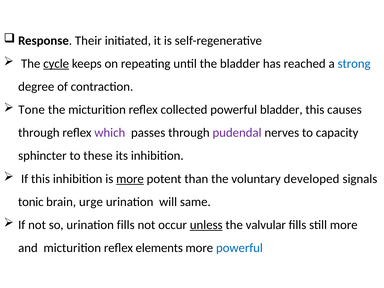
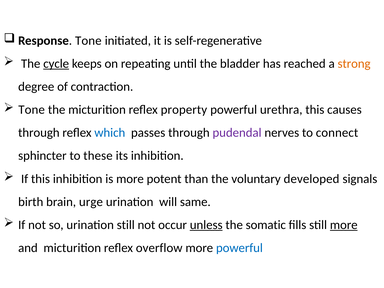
Response Their: Their -> Tone (88, 41)
strong colour: blue -> orange (354, 64)
collected: collected -> property (184, 110)
powerful bladder: bladder -> urethra (281, 110)
which colour: purple -> blue (110, 133)
capacity: capacity -> connect (337, 133)
more underline: present -> none (130, 179)
tonic: tonic -> birth (31, 202)
urination fills: fills -> still (126, 225)
valvular: valvular -> somatic (266, 225)
more underline: none -> present (344, 225)
elements: elements -> overflow (159, 248)
